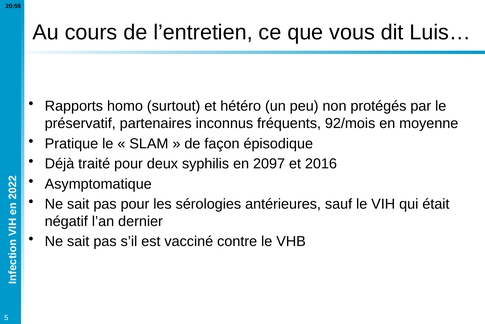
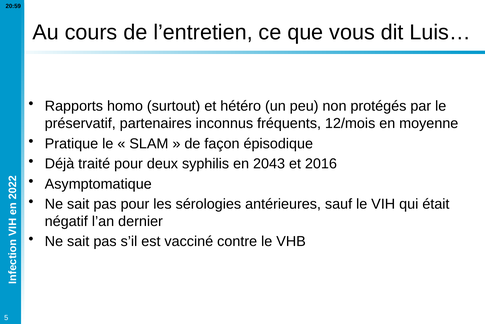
92/mois: 92/mois -> 12/mois (350, 123)
2097: 2097 -> 2043 (269, 163)
